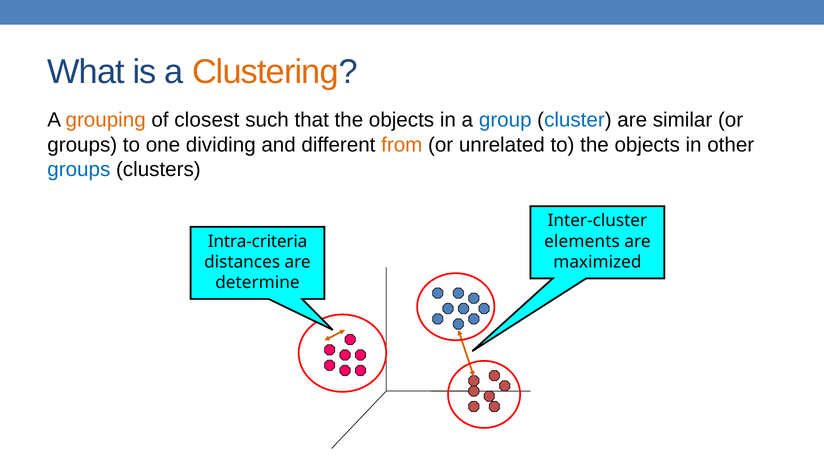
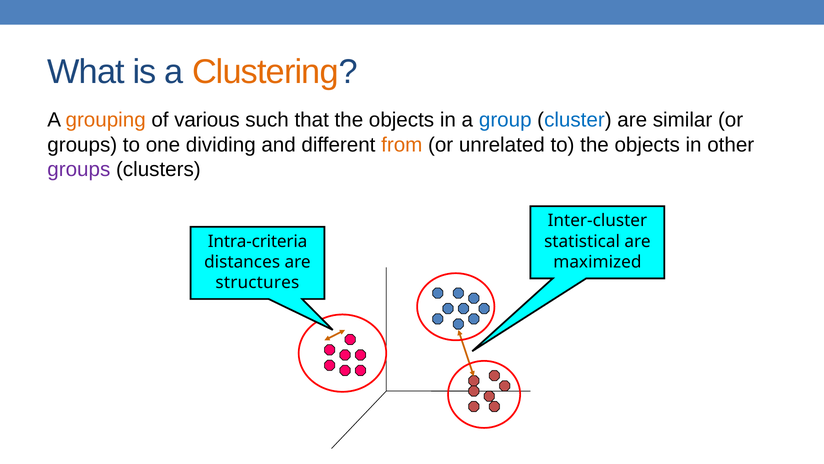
closest: closest -> various (207, 120)
groups colour: blue -> purple (79, 169)
elements: elements -> statistical (582, 241)
determine: determine -> structures (257, 282)
